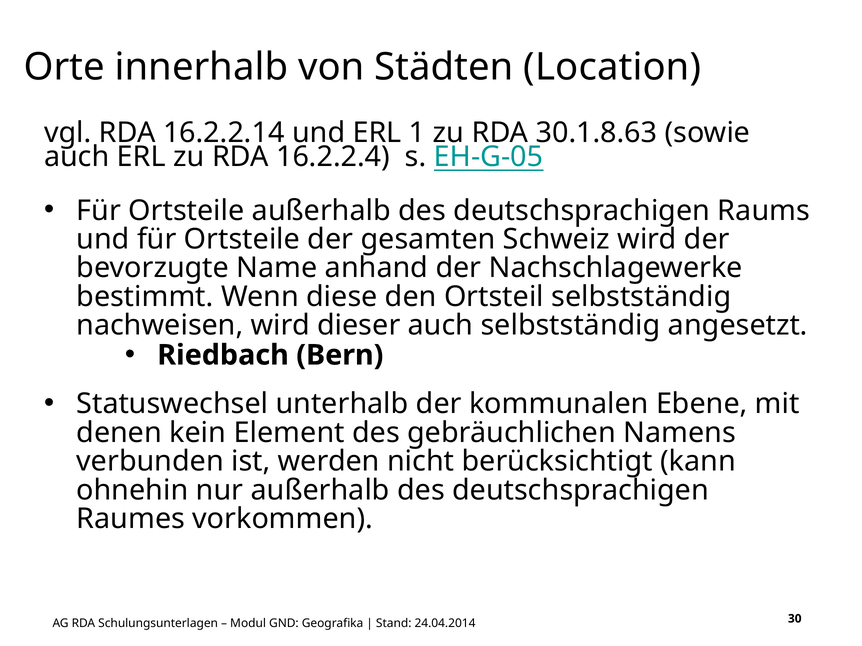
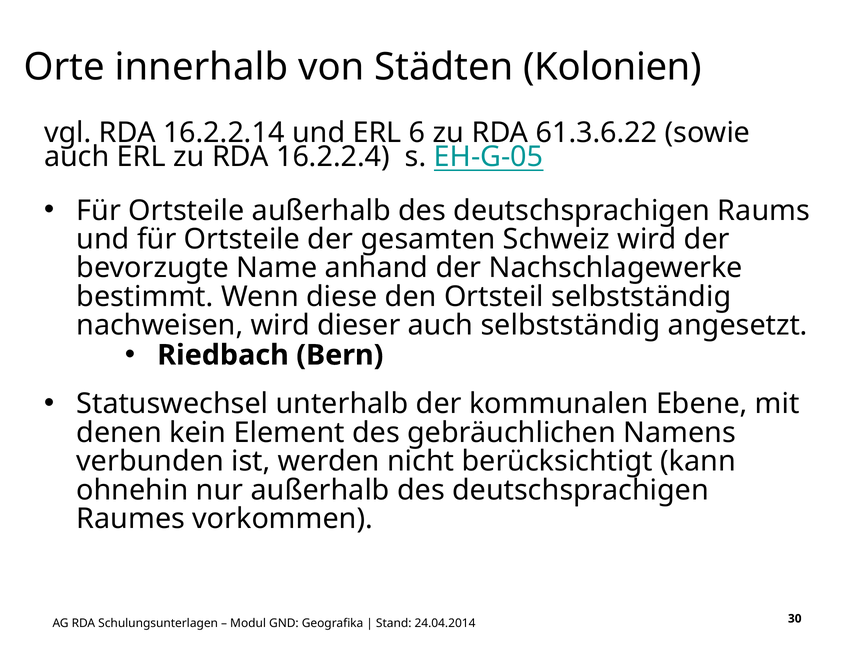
Location: Location -> Kolonien (613, 67)
1: 1 -> 6 (417, 133)
30.1.8.63: 30.1.8.63 -> 61.3.6.22 (597, 133)
